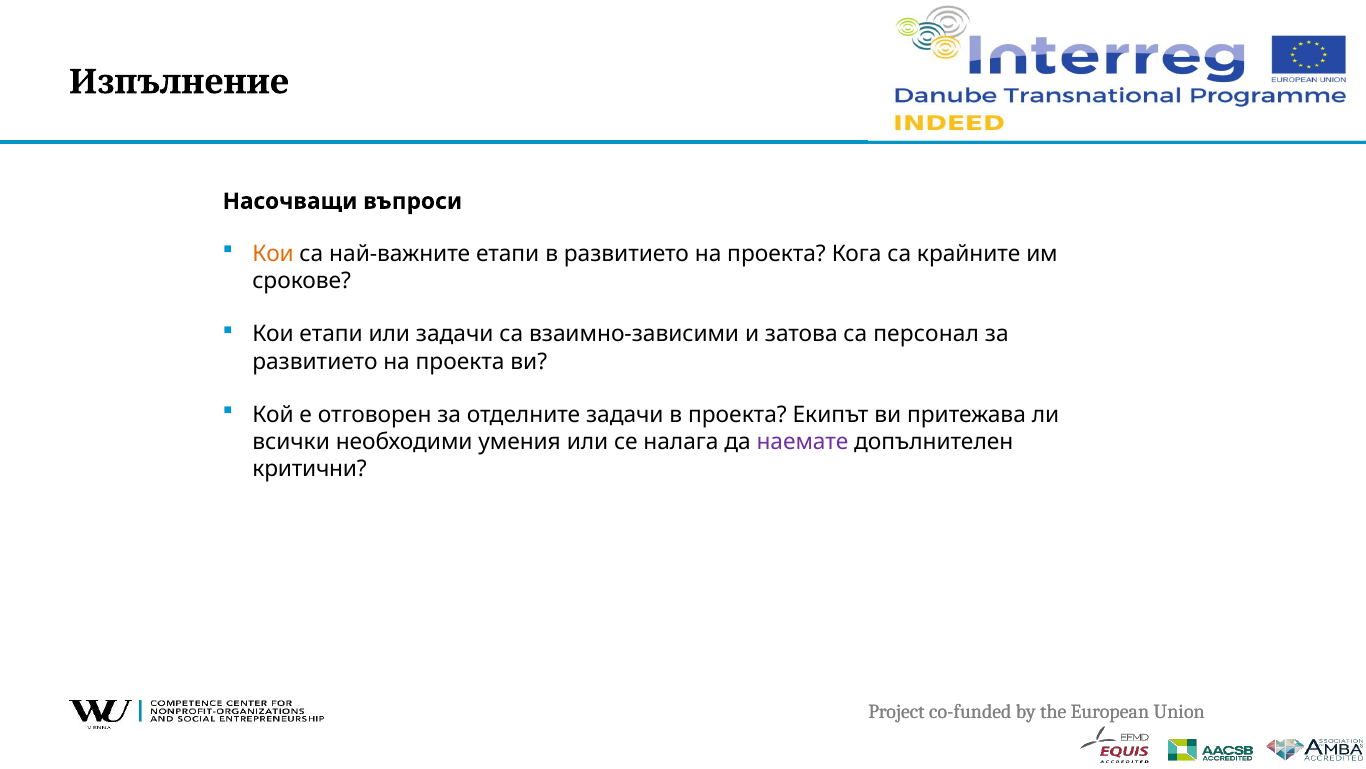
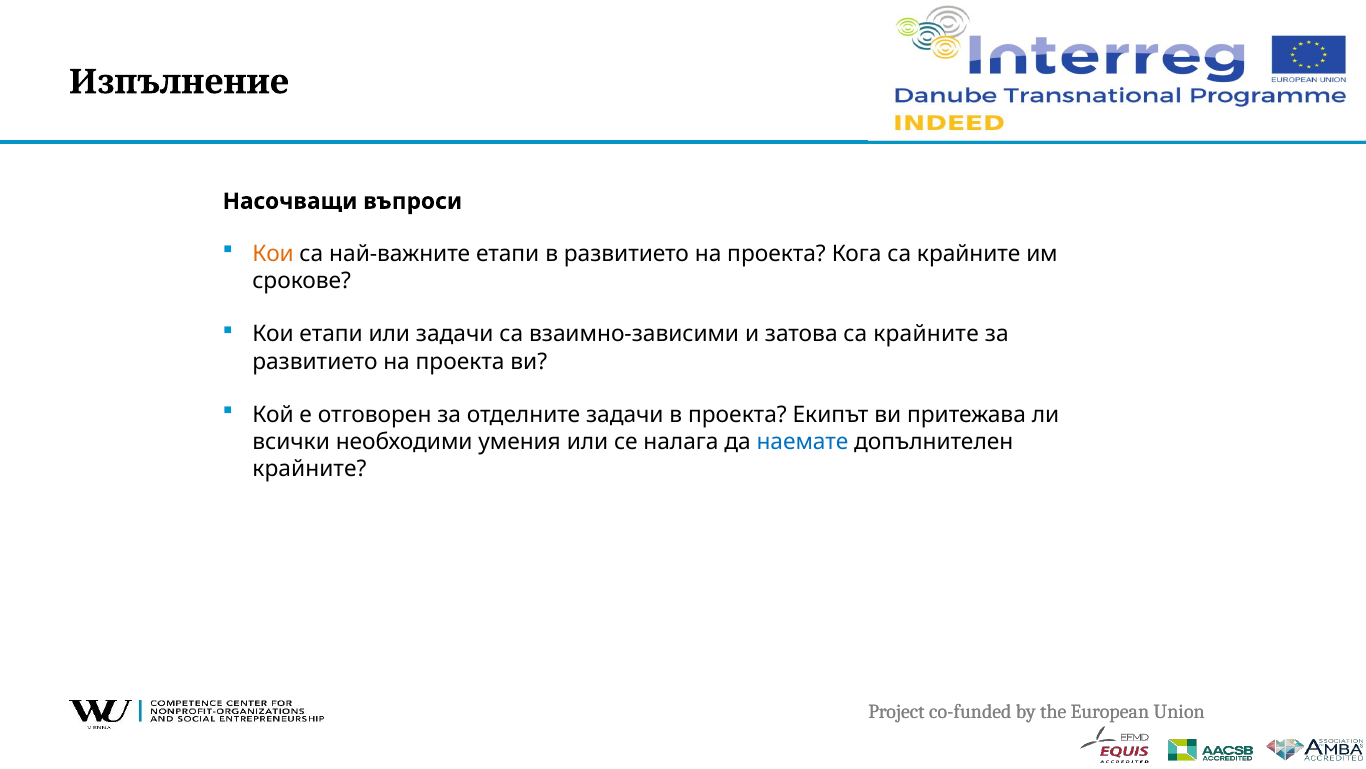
затова са персонал: персонал -> крайните (926, 334)
наемате colour: purple -> blue (803, 442)
критични: критични -> крайните (309, 469)
